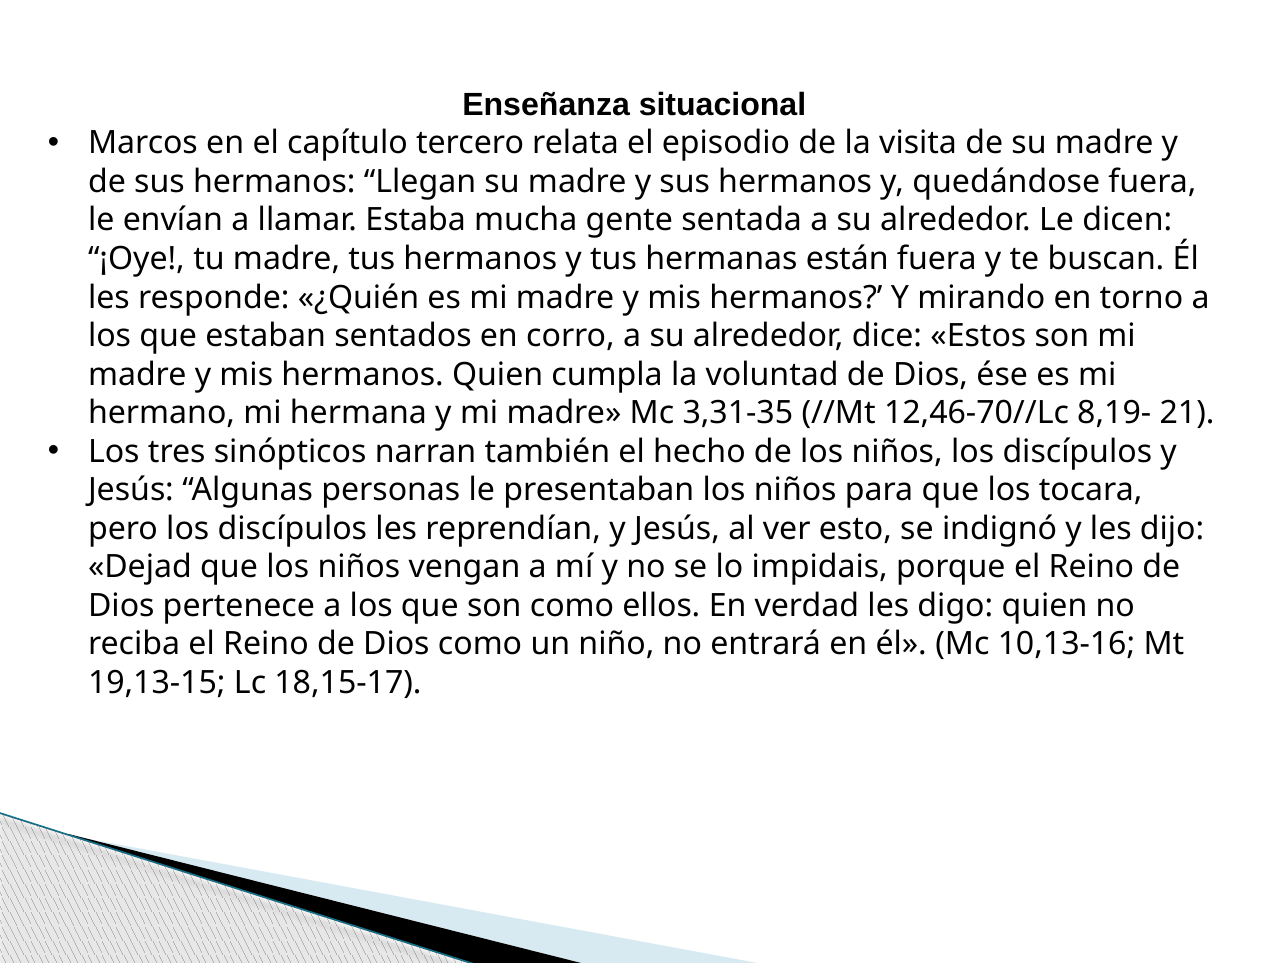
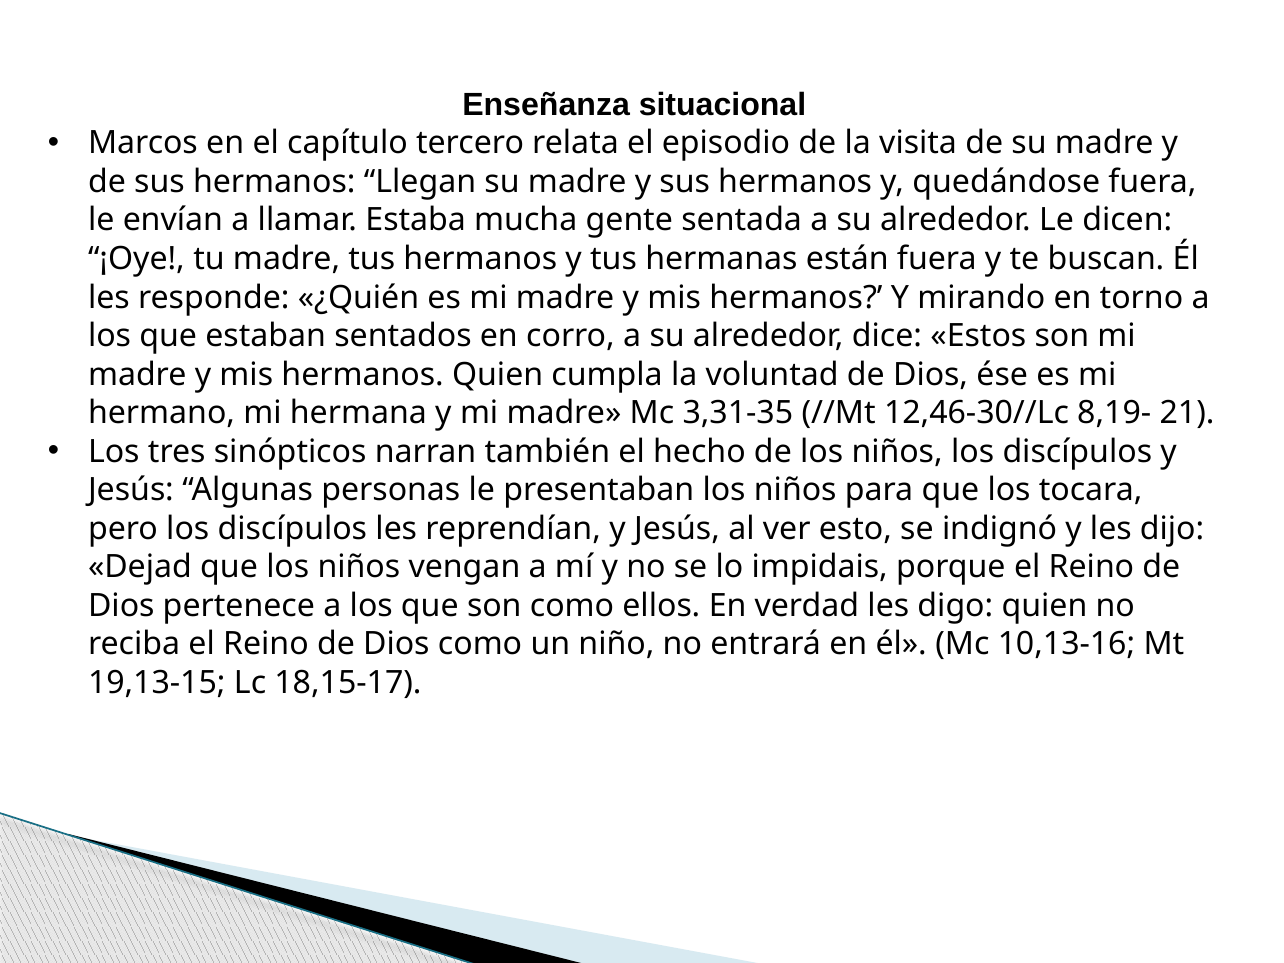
12,46-70//Lc: 12,46-70//Lc -> 12,46-30//Lc (976, 413)
